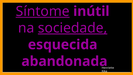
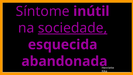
Síntome underline: present -> none (43, 11)
